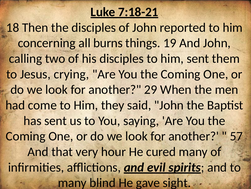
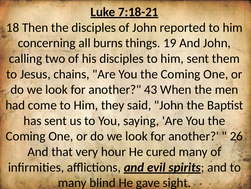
crying: crying -> chains (71, 74)
29: 29 -> 43 (151, 89)
57: 57 -> 26 (236, 136)
